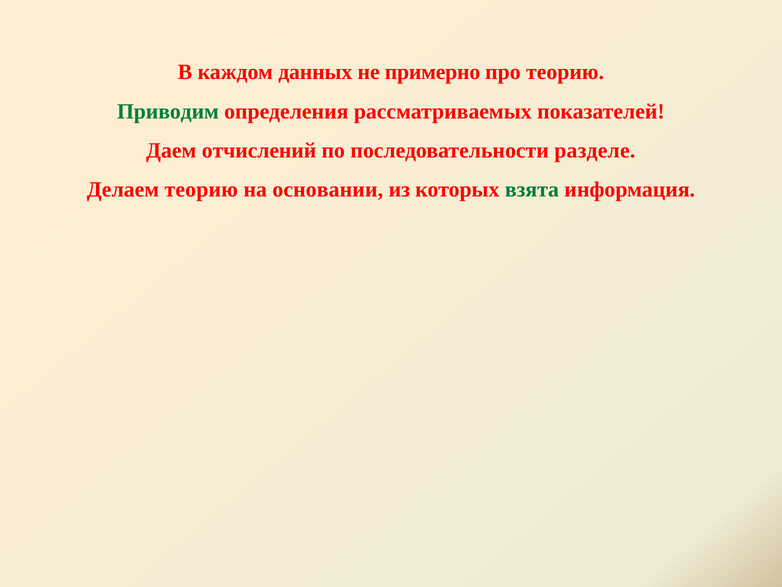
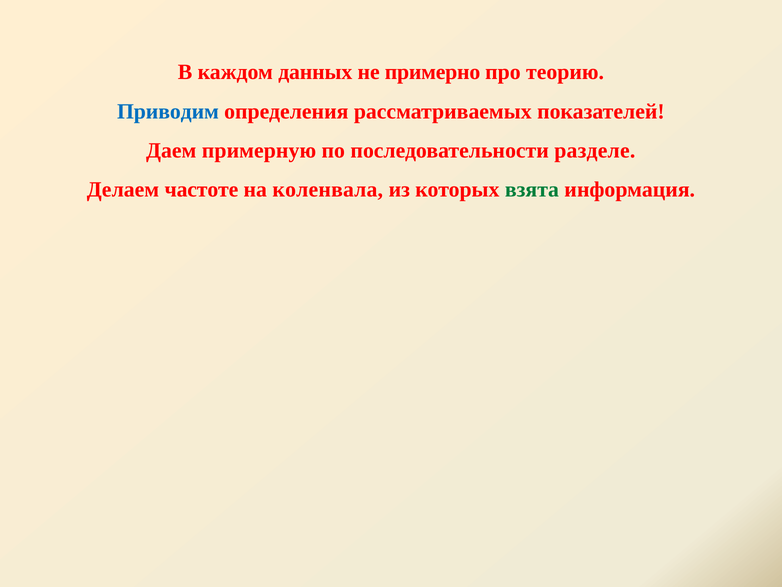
Приводим colour: green -> blue (168, 111)
отчислений: отчислений -> примерную (259, 150)
Делаем теорию: теорию -> частоте (201, 189)
основании: основании -> коленвала (328, 189)
